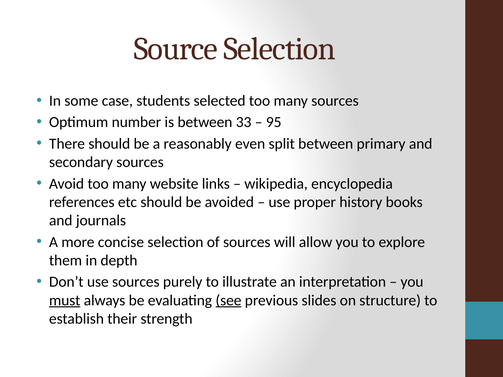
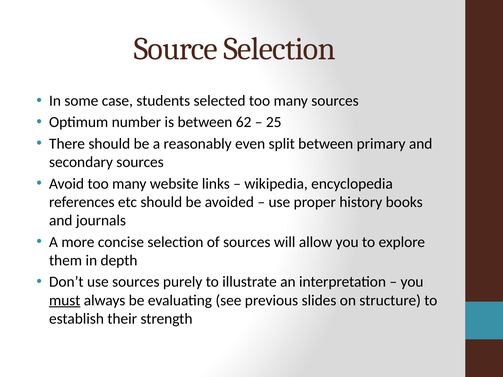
33: 33 -> 62 (244, 122)
95: 95 -> 25 (274, 122)
see underline: present -> none (228, 301)
